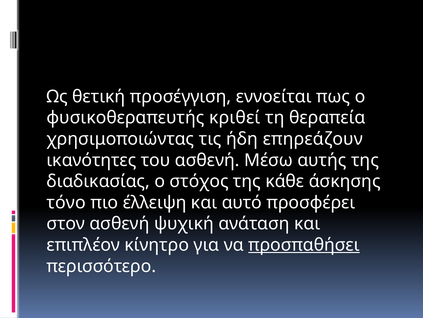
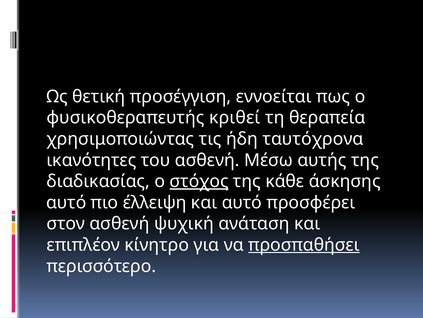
επηρεάζουν: επηρεάζουν -> ταυτόχρονα (313, 139)
στόχος underline: none -> present (199, 181)
τόνο: τόνο -> αυτό (66, 202)
